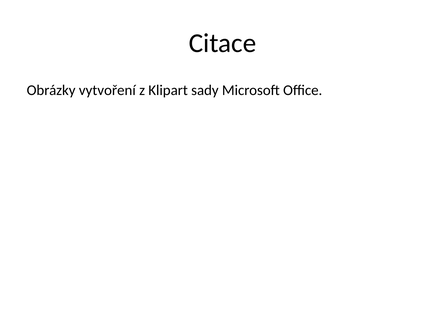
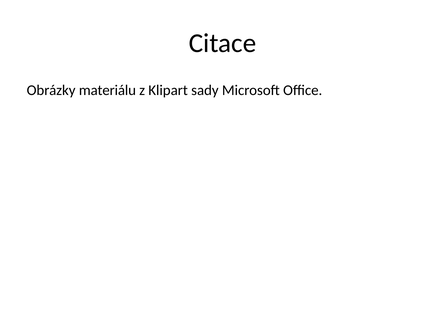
vytvoření: vytvoření -> materiálu (107, 90)
